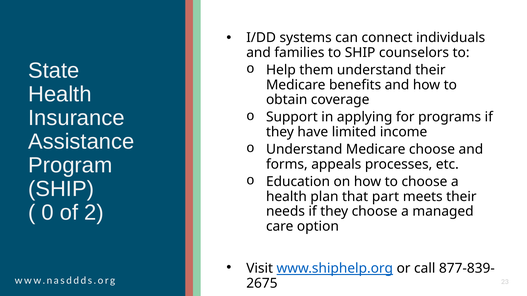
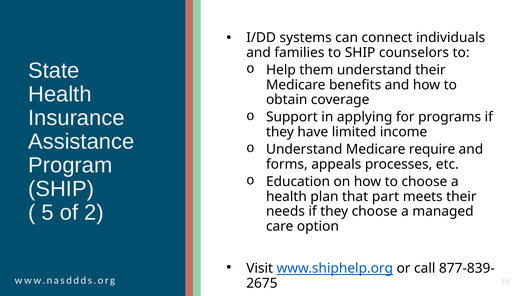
Medicare choose: choose -> require (432, 150)
0: 0 -> 5 (48, 213)
